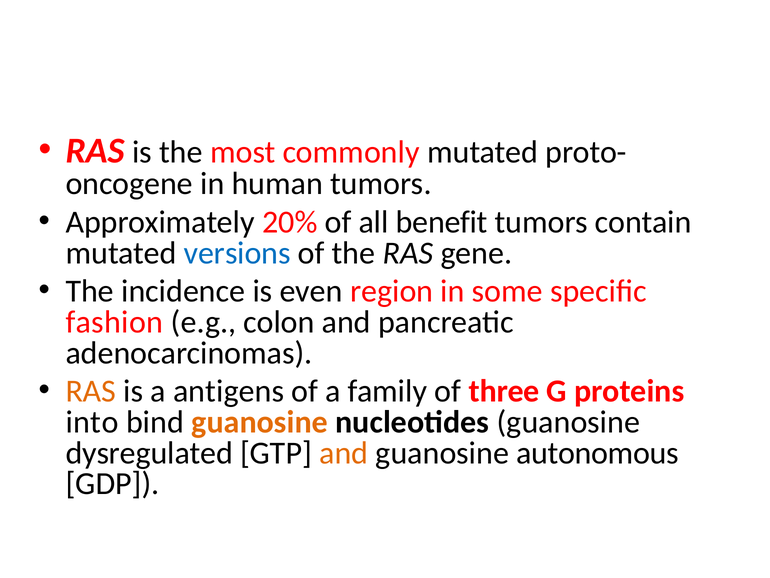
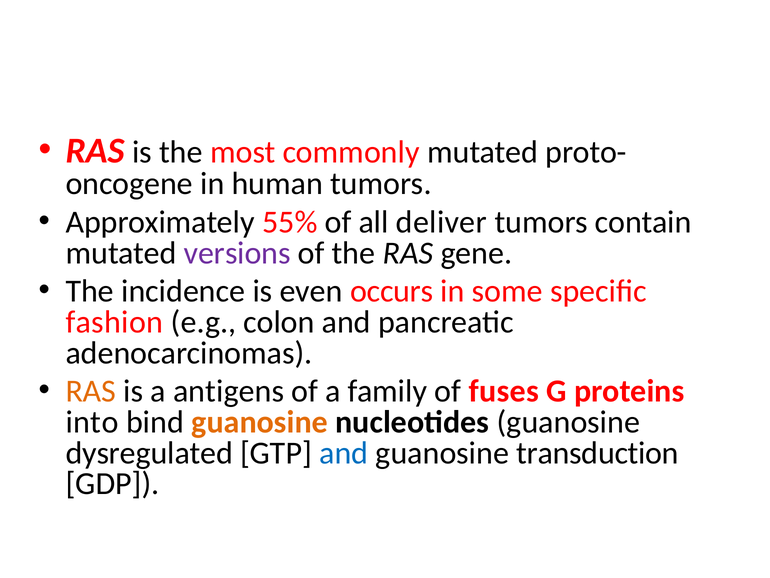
20%: 20% -> 55% (290, 222)
benefit: benefit -> deliver (441, 222)
versions colour: blue -> purple (237, 253)
region: region -> occurs (392, 291)
three: three -> fuses (504, 391)
and colour: orange -> blue (344, 453)
autonomous: autonomous -> transduction (598, 453)
